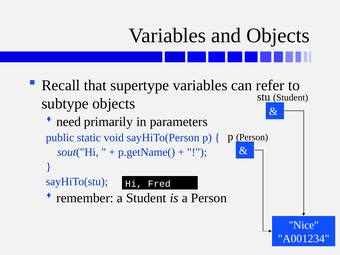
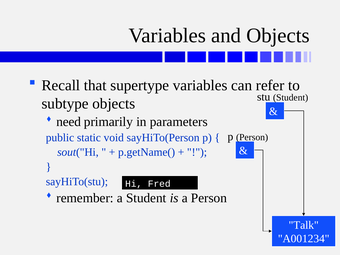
Nice: Nice -> Talk (304, 225)
